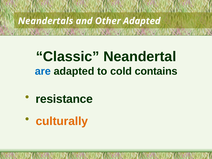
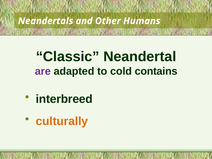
Other Adapted: Adapted -> Humans (142, 21)
are colour: blue -> purple (43, 71)
resistance: resistance -> interbreed (64, 99)
